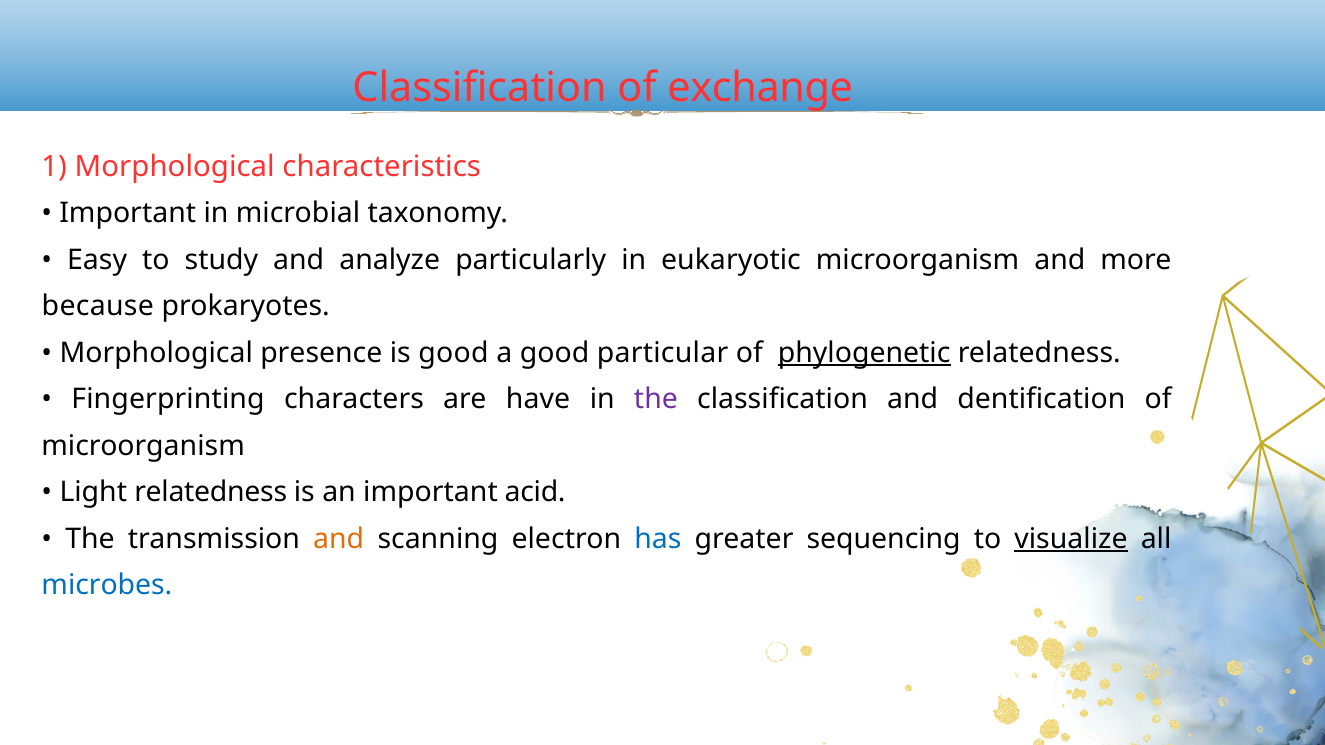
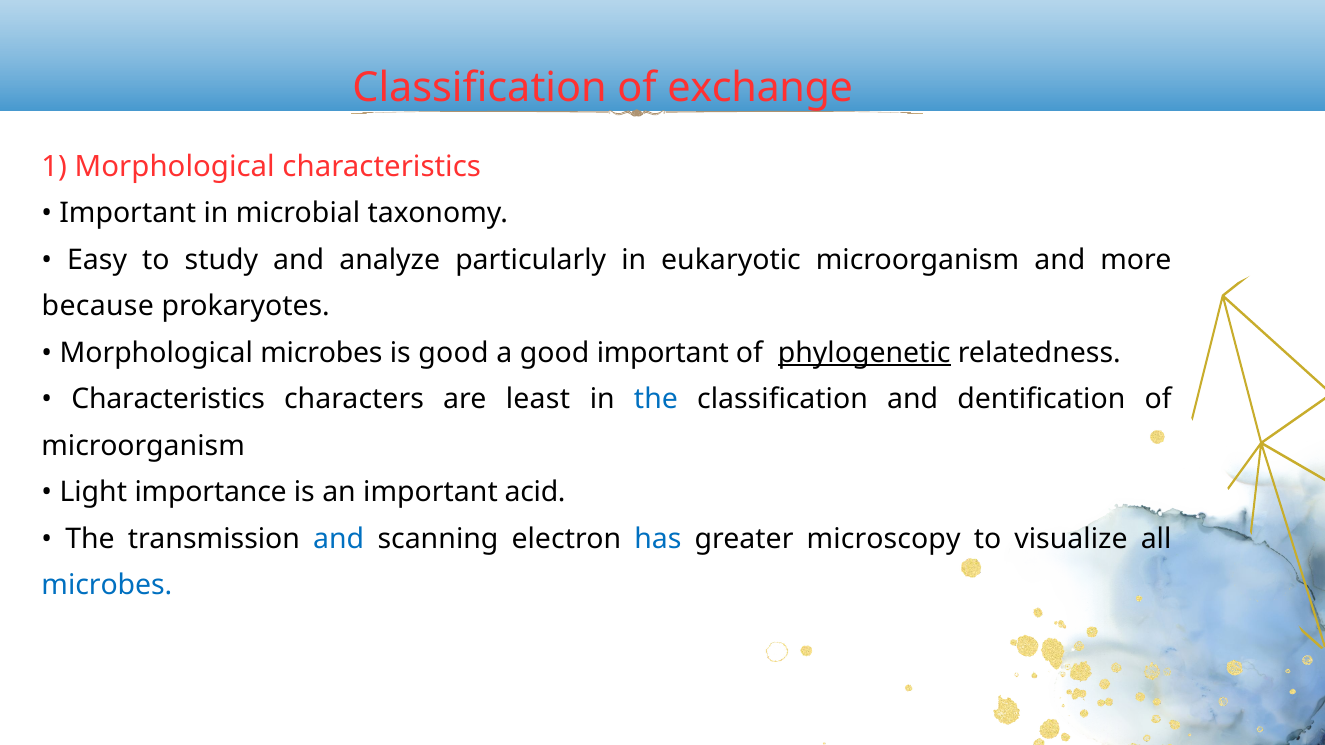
Morphological presence: presence -> microbes (321, 353)
good particular: particular -> important (663, 353)
Fingerprinting: Fingerprinting -> Characteristics (168, 399)
have: have -> least (538, 399)
the colour: purple -> blue (656, 399)
Light relatedness: relatedness -> importance (211, 492)
and colour: orange -> blue (339, 539)
sequencing: sequencing -> microscopy (884, 539)
visualize underline: present -> none (1071, 539)
